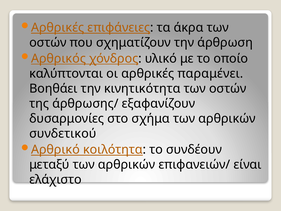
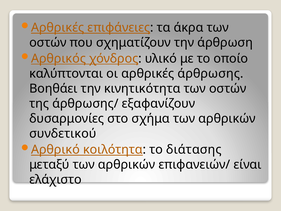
παραμένει: παραμένει -> άρθρωσης (210, 73)
συνδέουν: συνδέουν -> διάτασης (194, 149)
